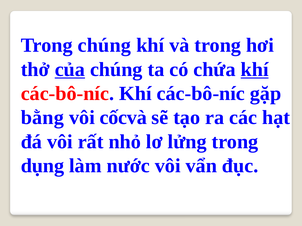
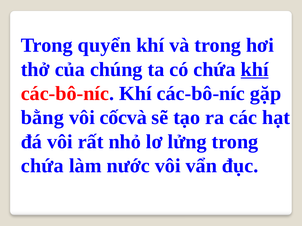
Trong chúng: chúng -> quyển (104, 45)
của underline: present -> none (70, 70)
dụng: dụng -> chứa (42, 166)
